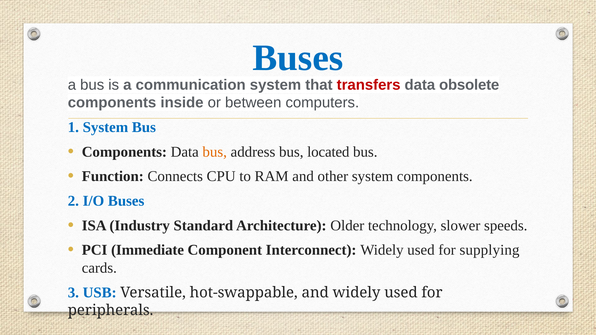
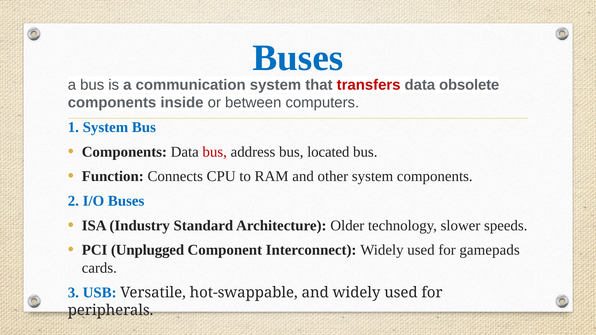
bus colour: orange -> red (215, 152)
Immediate: Immediate -> Unplugged (148, 250)
supplying: supplying -> gamepads (490, 250)
